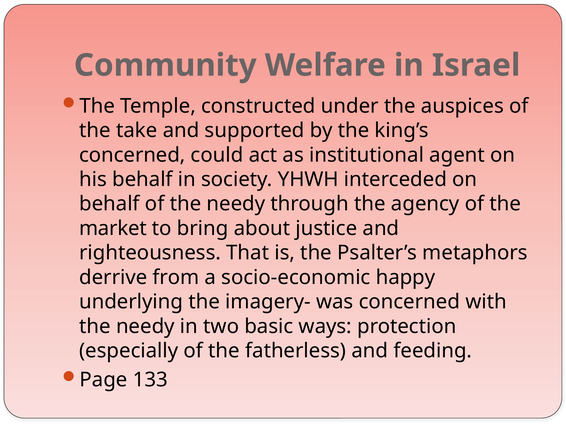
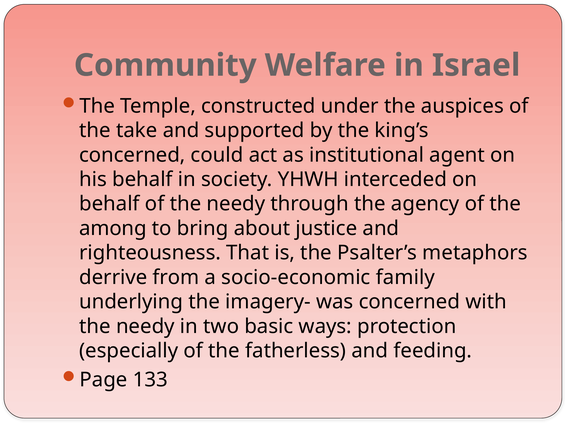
market: market -> among (113, 229)
happy: happy -> family (405, 278)
